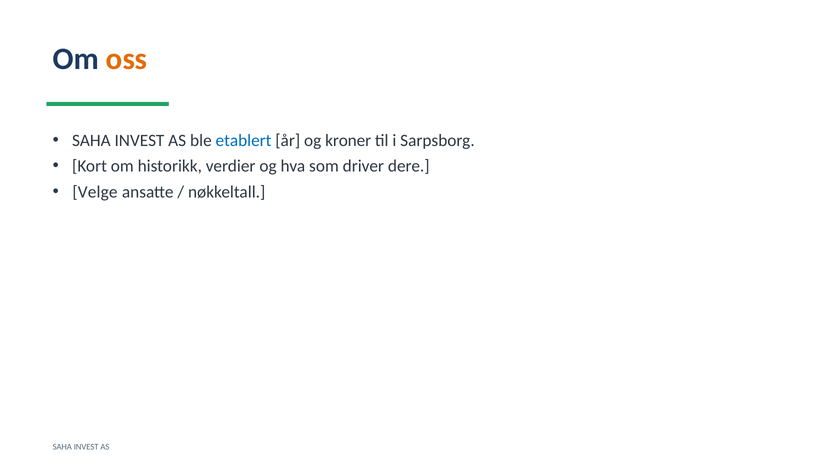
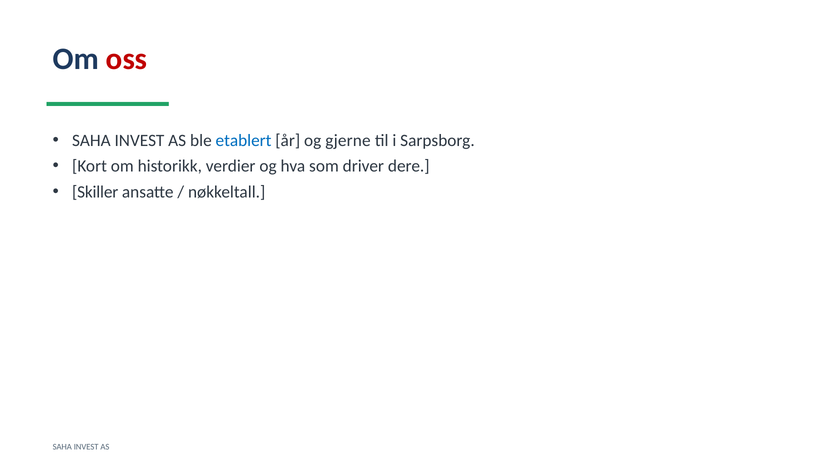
oss colour: orange -> red (127, 59)
kroner: kroner -> gjerne (348, 140)
Velge: Velge -> Skiller (95, 192)
